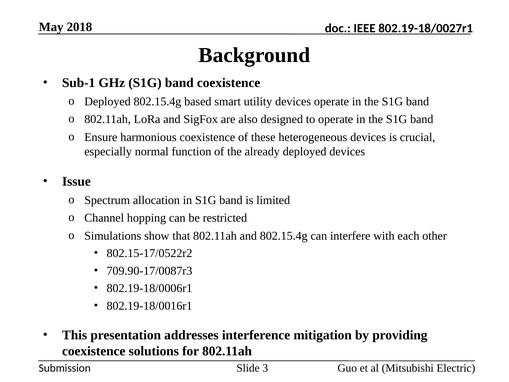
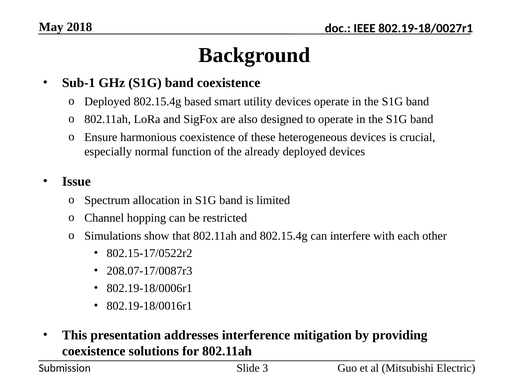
709.90-17/0087r3: 709.90-17/0087r3 -> 208.07-17/0087r3 (149, 271)
